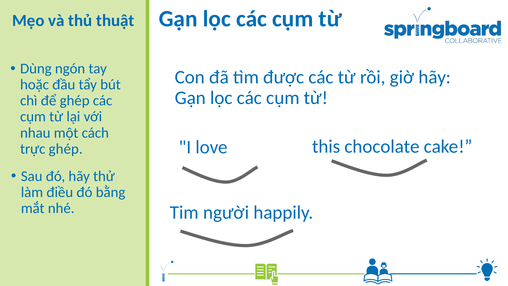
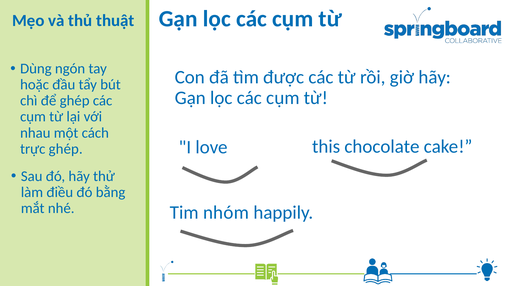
người: người -> nhóm (226, 212)
